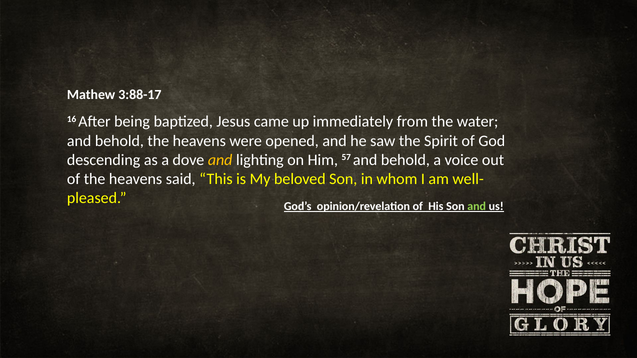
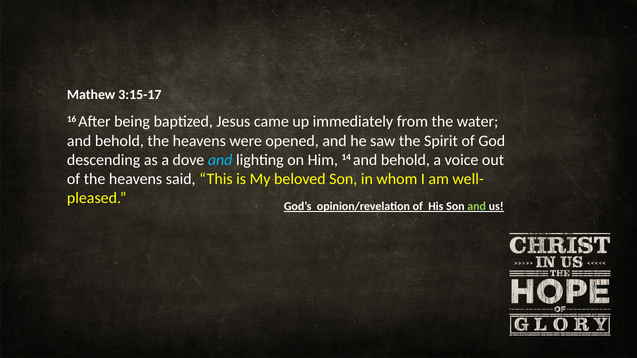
3:88-17: 3:88-17 -> 3:15-17 (140, 95)
and colour: yellow -> light blue (220, 160)
57: 57 -> 14 (346, 157)
